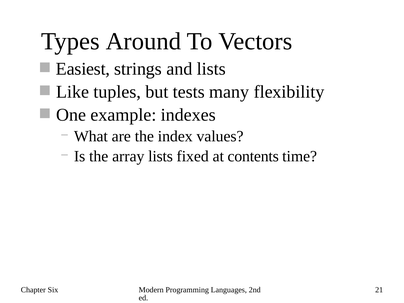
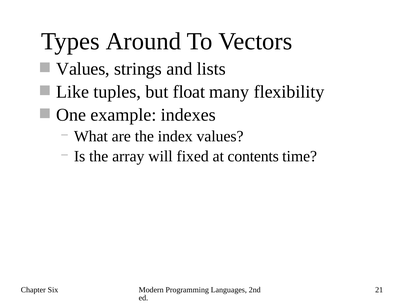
Easiest: Easiest -> Values (83, 69)
tests: tests -> float (189, 92)
array lists: lists -> will (160, 156)
